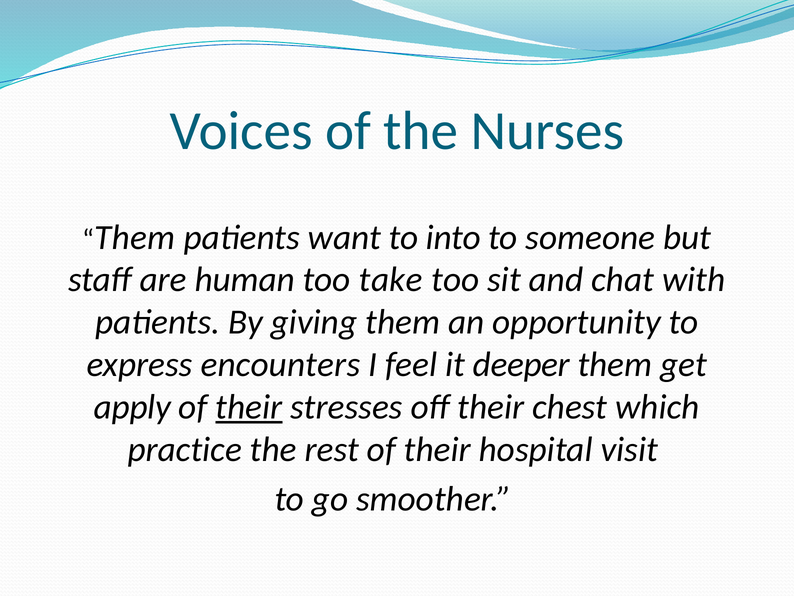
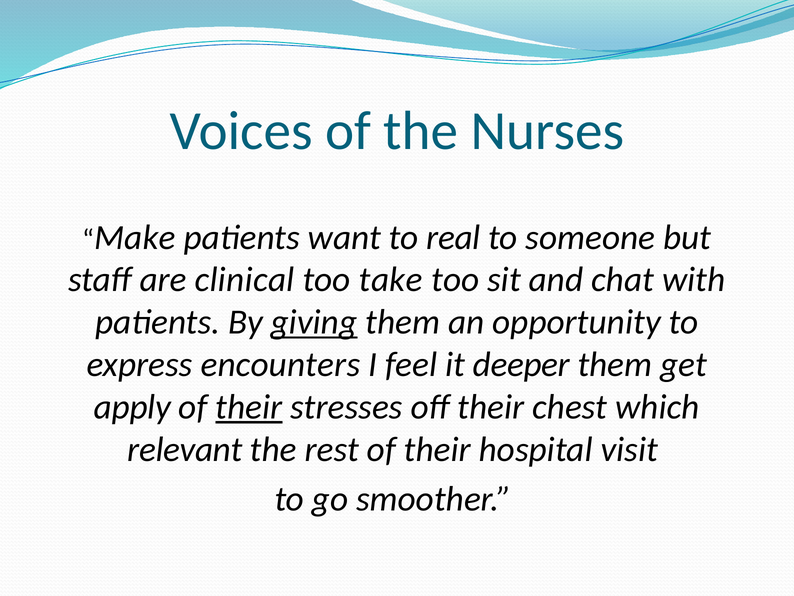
Them: Them -> Make (135, 237)
into: into -> real (453, 237)
human: human -> clinical (245, 280)
giving underline: none -> present (314, 322)
practice: practice -> relevant (185, 449)
